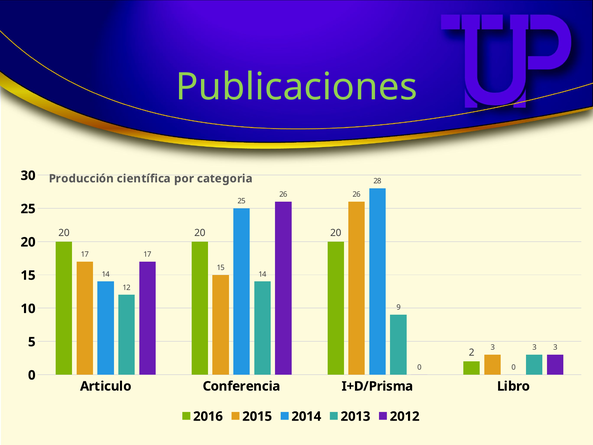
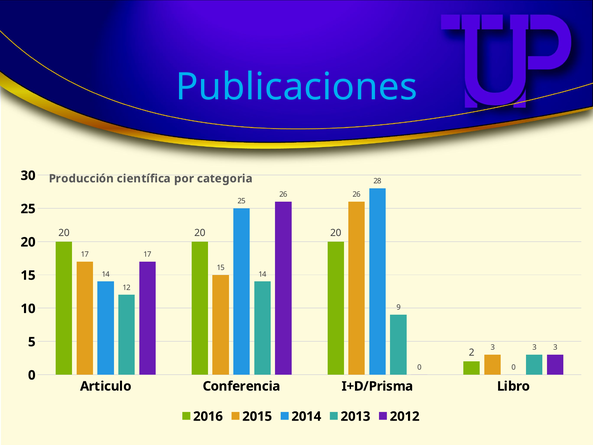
Publicaciones colour: light green -> light blue (297, 87)
